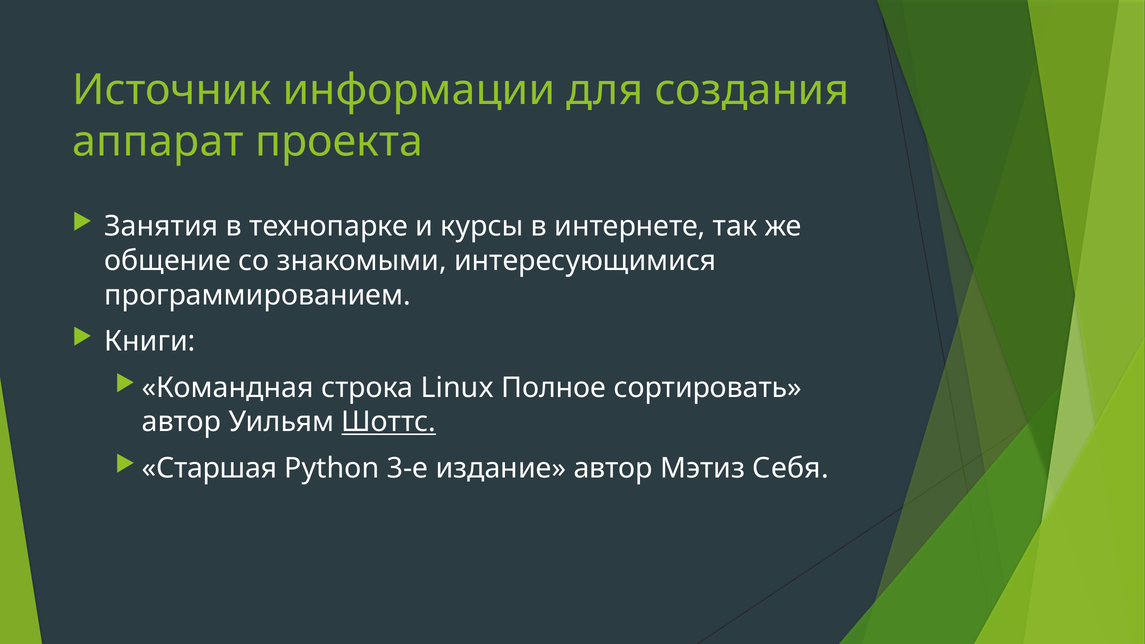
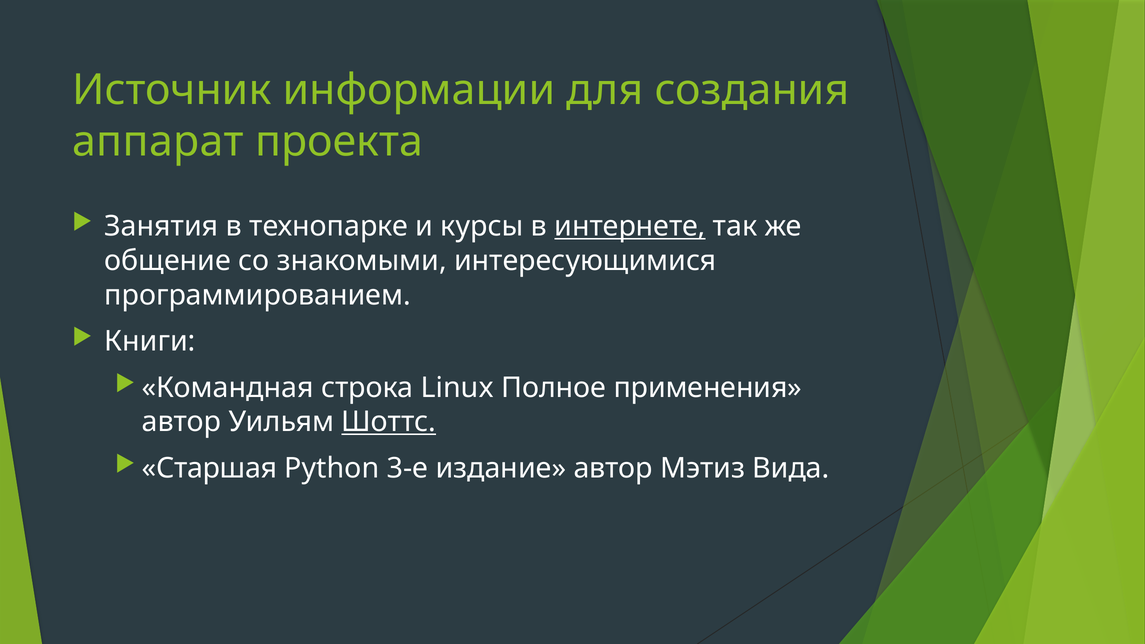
интернете underline: none -> present (630, 226)
сортировать: сортировать -> применения (708, 388)
Себя: Себя -> Вида (791, 468)
